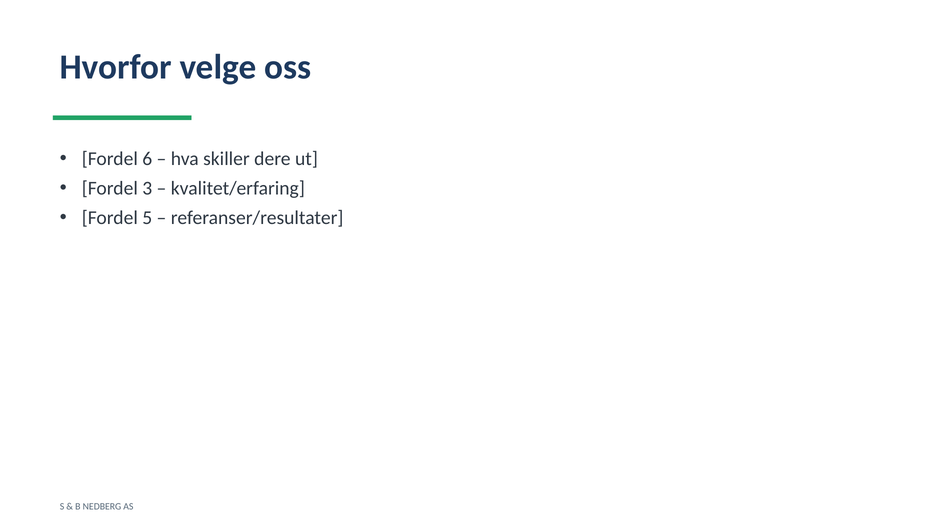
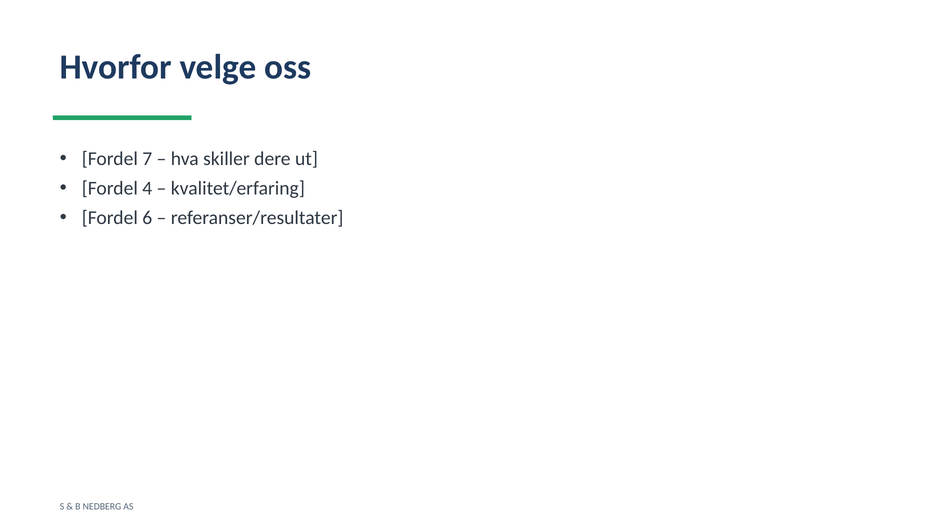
6: 6 -> 7 (147, 159)
3: 3 -> 4 (147, 188)
5: 5 -> 6 (147, 218)
